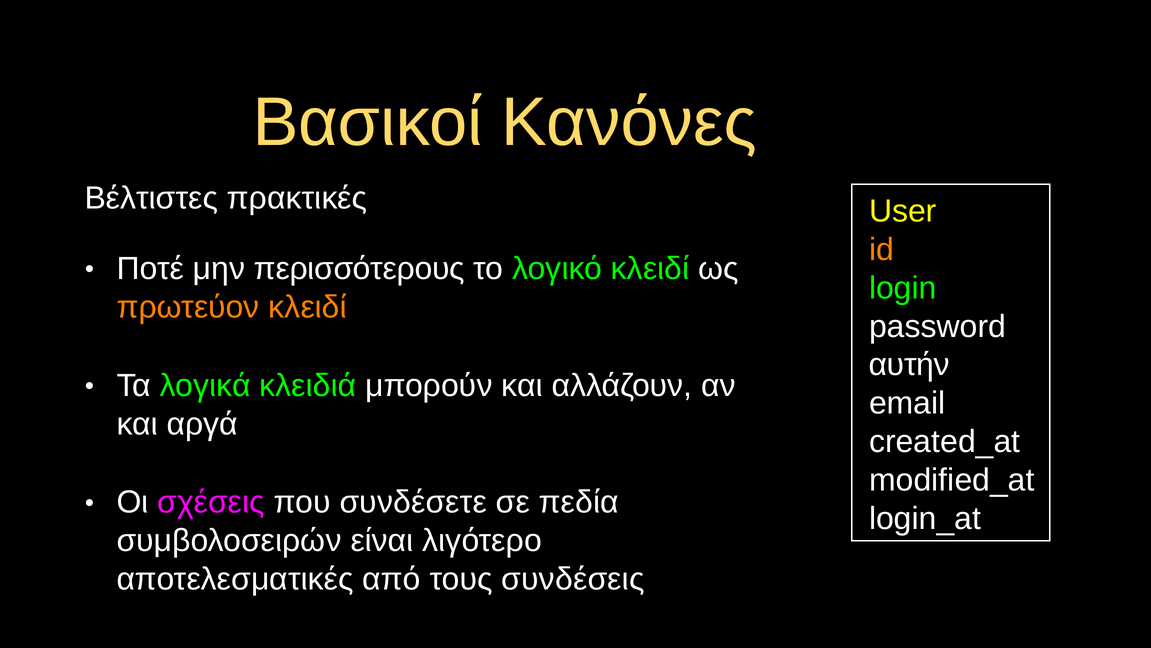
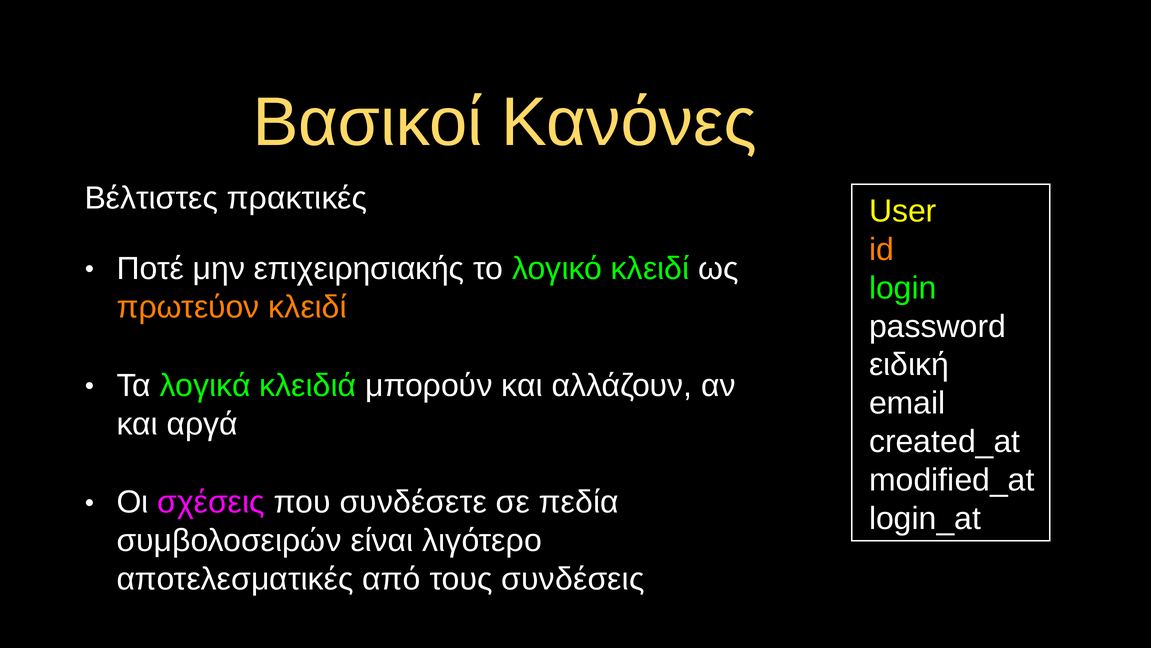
περισσότερους: περισσότερους -> επιχειρησιακής (359, 268)
αυτήν: αυτήν -> ειδική (909, 365)
